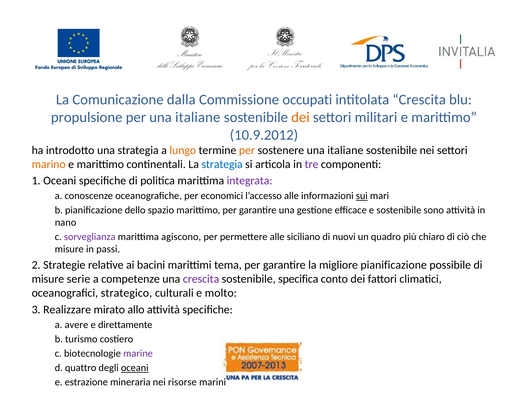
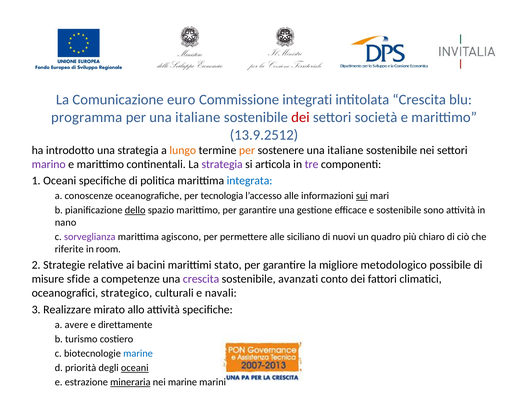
dalla: dalla -> euro (181, 100)
occupati: occupati -> integrati (307, 100)
propulsione: propulsione -> programma (87, 117)
dei colour: orange -> red (300, 117)
militari: militari -> società (376, 117)
10.9.2012: 10.9.2012 -> 13.9.2512 (264, 135)
marino colour: orange -> purple (49, 164)
strategia colour: blue -> purple (222, 164)
integrata colour: purple -> blue (250, 181)
economici: economici -> tecnologia (222, 196)
dello underline: none -> present (135, 210)
misure: misure -> riferite (69, 249)
passi: passi -> room (108, 249)
tema: tema -> stato (228, 265)
migliore pianificazione: pianificazione -> metodologico (394, 265)
serie: serie -> sfide (79, 279)
specifica: specifica -> avanzati (298, 279)
molto: molto -> navali (221, 293)
marine colour: purple -> blue (138, 353)
quattro: quattro -> priorità (81, 368)
mineraria underline: none -> present (130, 382)
nei risorse: risorse -> marine (182, 382)
